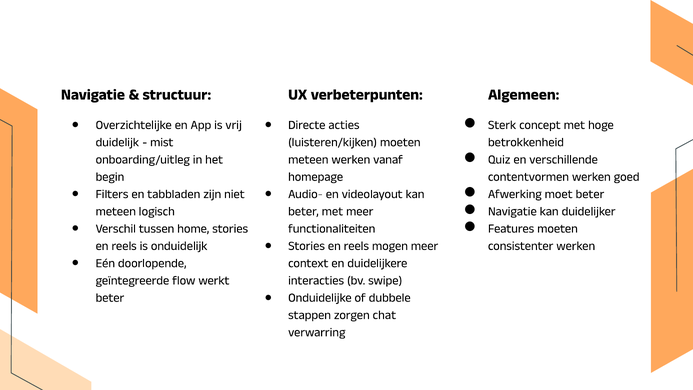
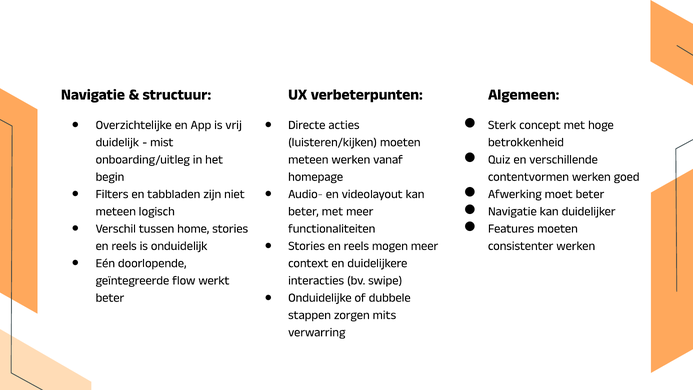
chat: chat -> mits (384, 315)
